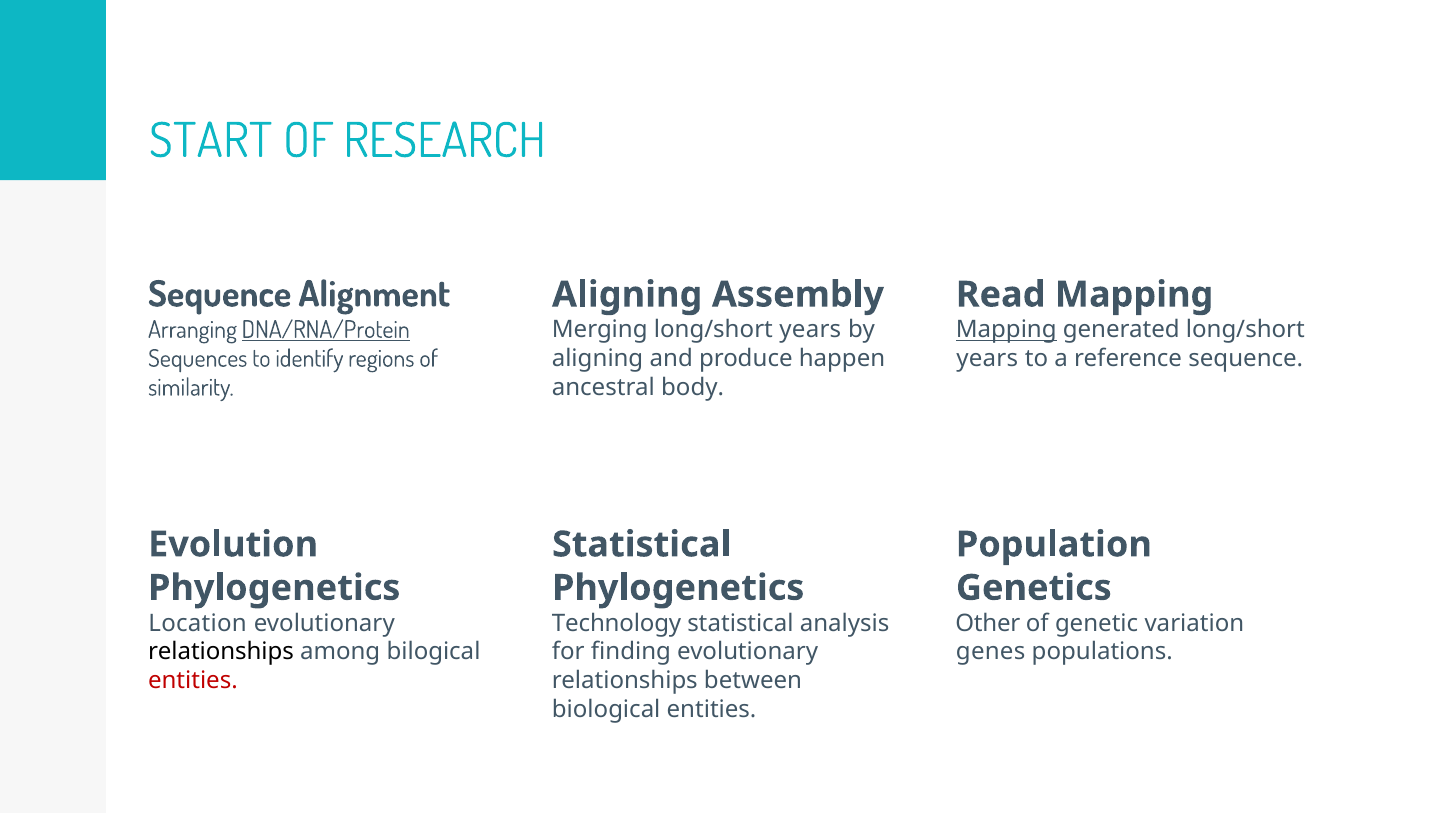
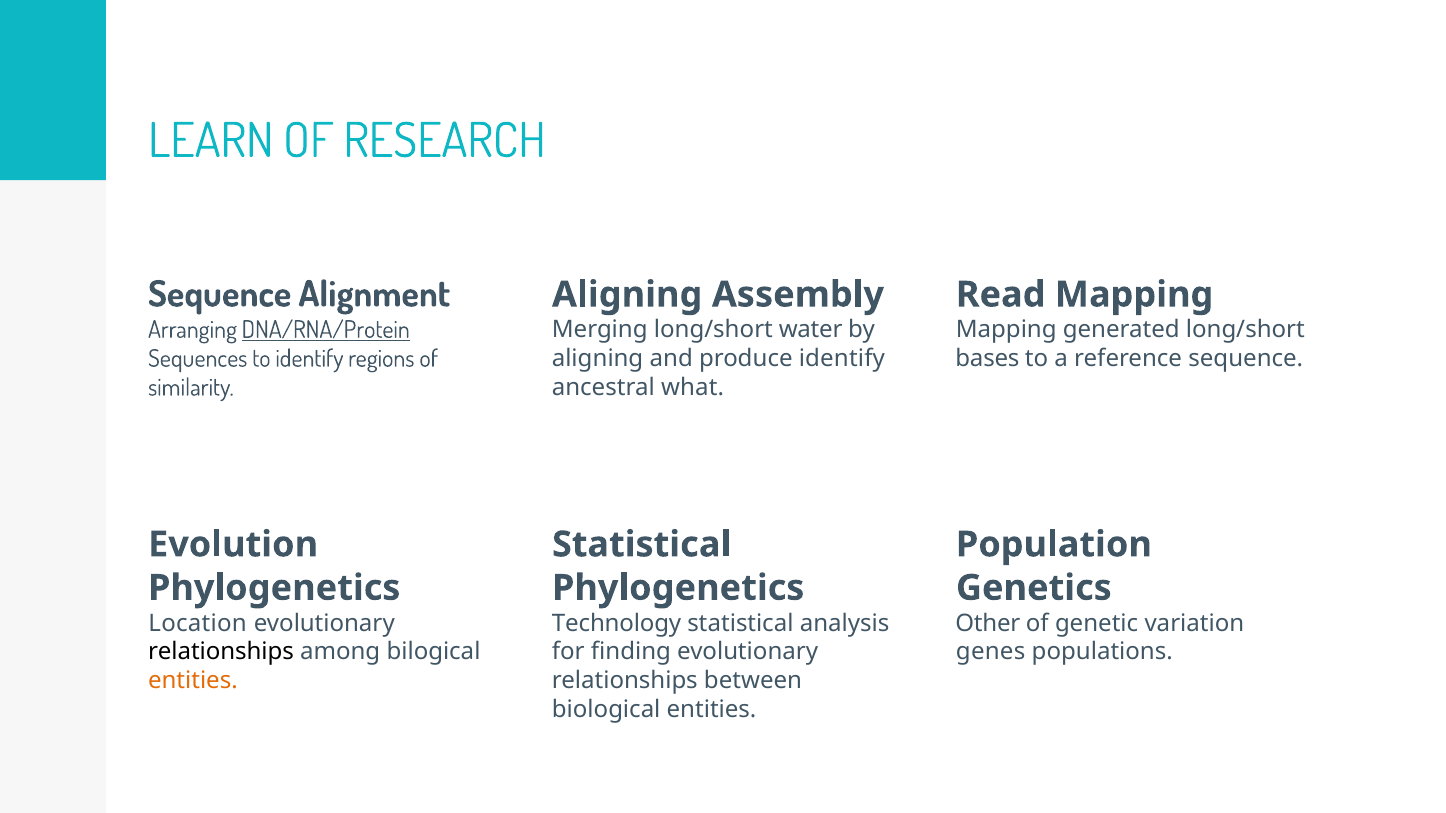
START: START -> LEARN (211, 141)
Merging long/short years: years -> water (811, 330)
Mapping underline: present -> none (1006, 330)
produce happen: happen -> identify (842, 359)
years: years -> bases (987, 359)
body: body -> what (693, 388)
entities colour: red -> orange (193, 681)
